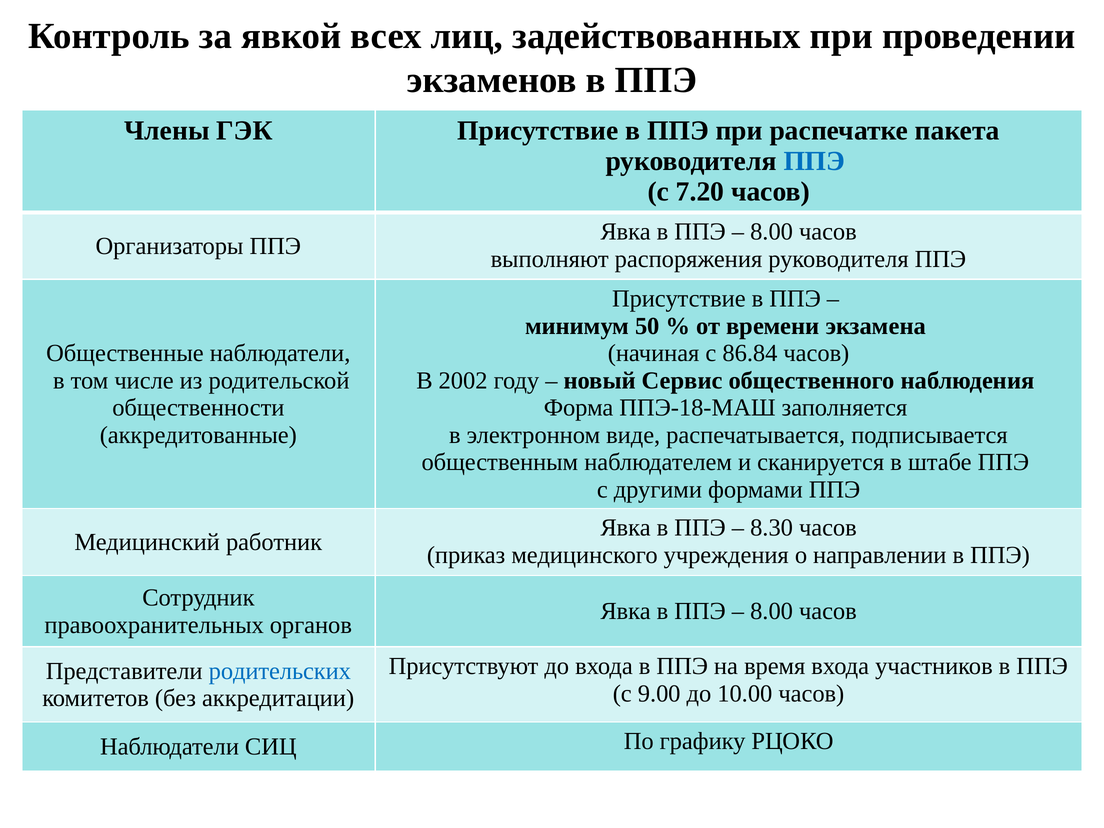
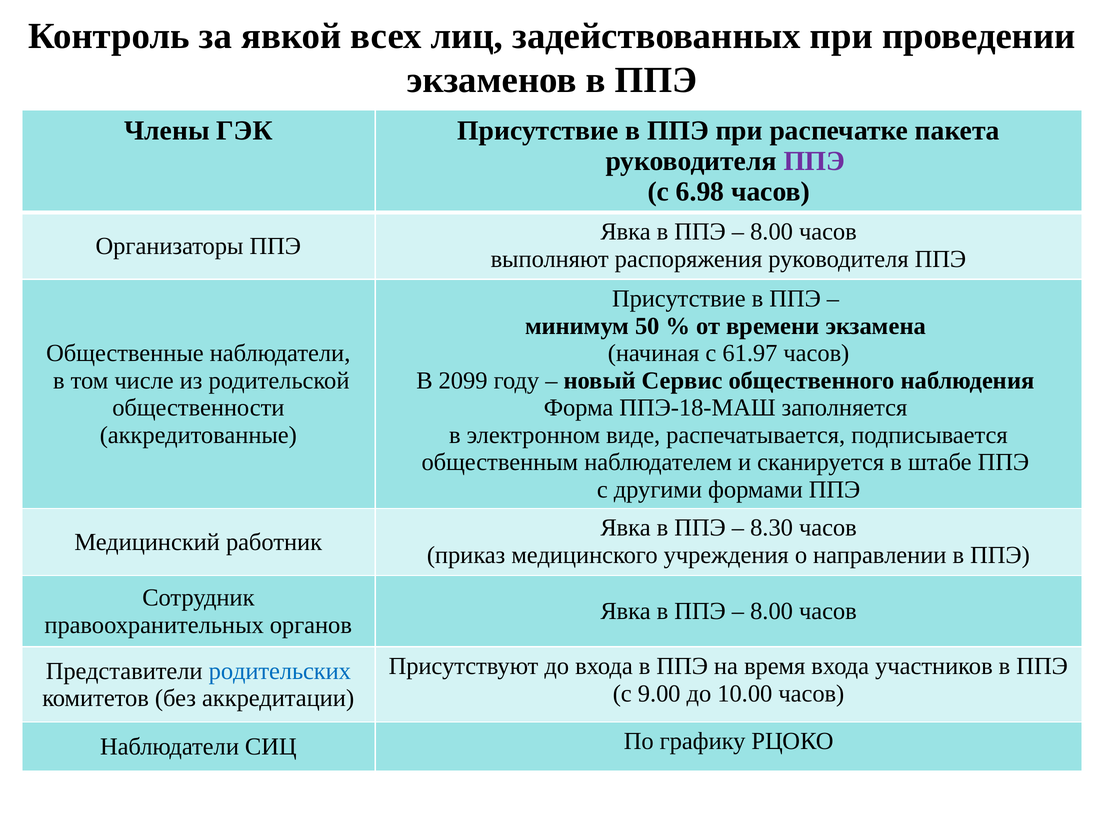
ППЭ colour: blue -> purple (814, 161)
7.20: 7.20 -> 6.98 (700, 192)
86.84: 86.84 -> 61.97 (750, 353)
2002: 2002 -> 2099 (463, 380)
